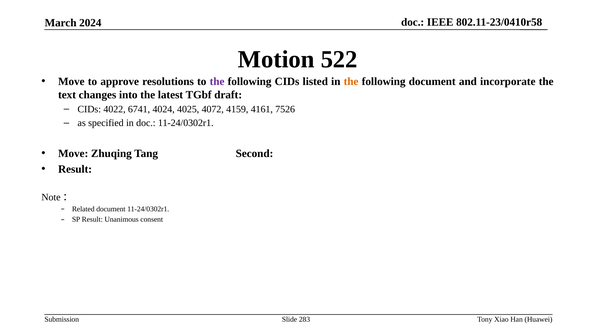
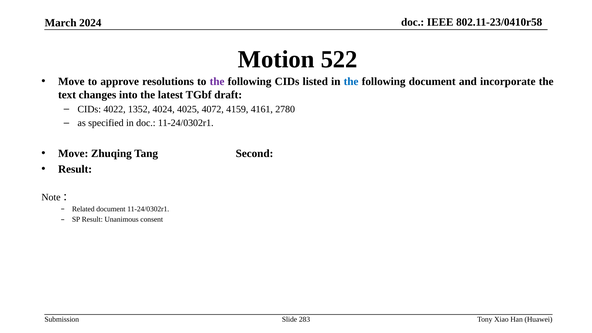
the colour: orange -> blue (351, 81)
6741: 6741 -> 1352 (139, 109)
7526: 7526 -> 2780 (285, 109)
